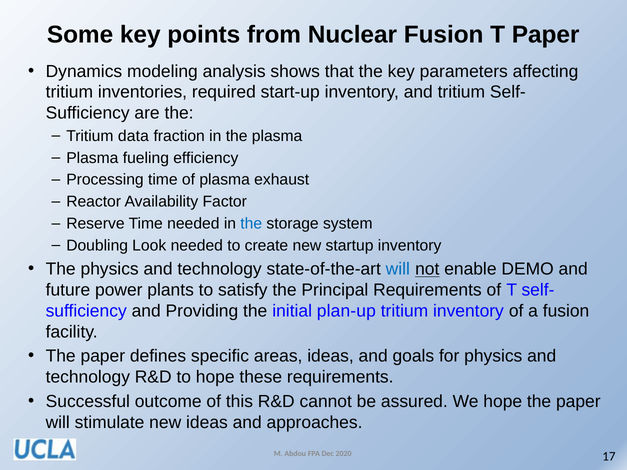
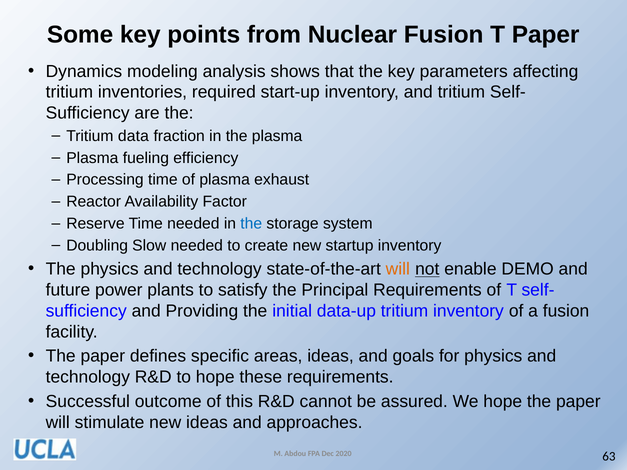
Look: Look -> Slow (149, 246)
will colour: blue -> orange (398, 269)
plan-up: plan-up -> data-up (346, 311)
17: 17 -> 63 (609, 457)
